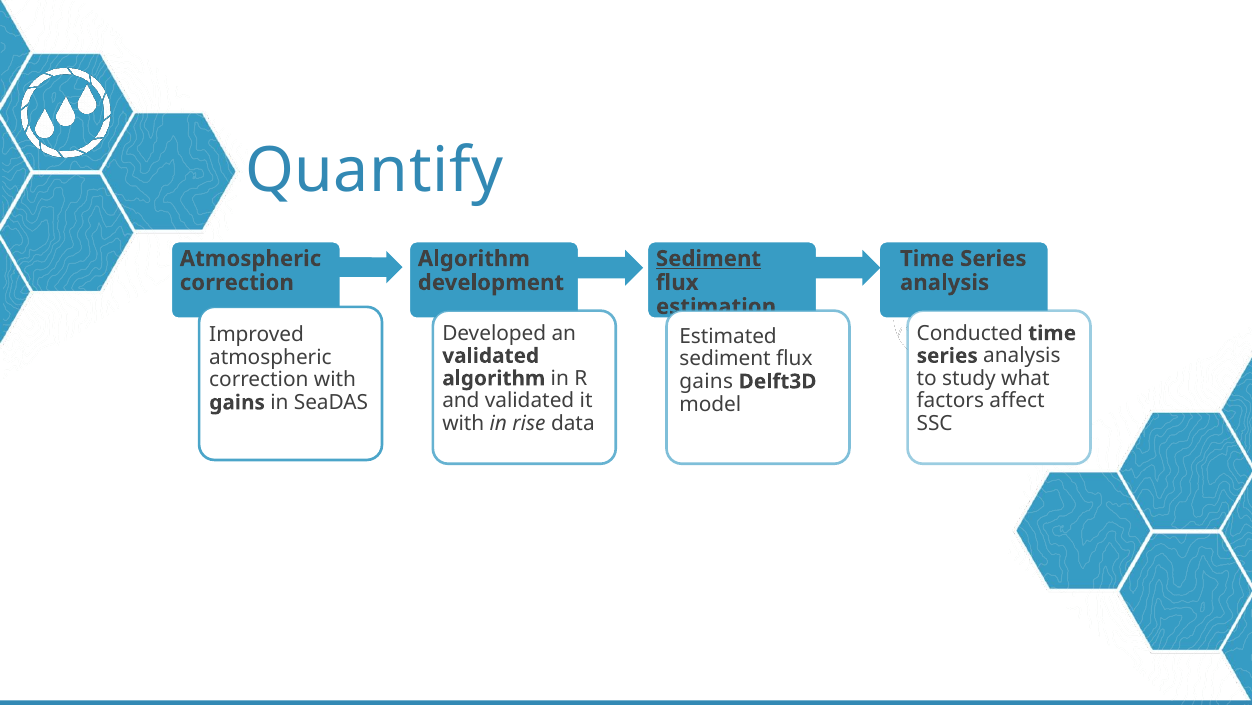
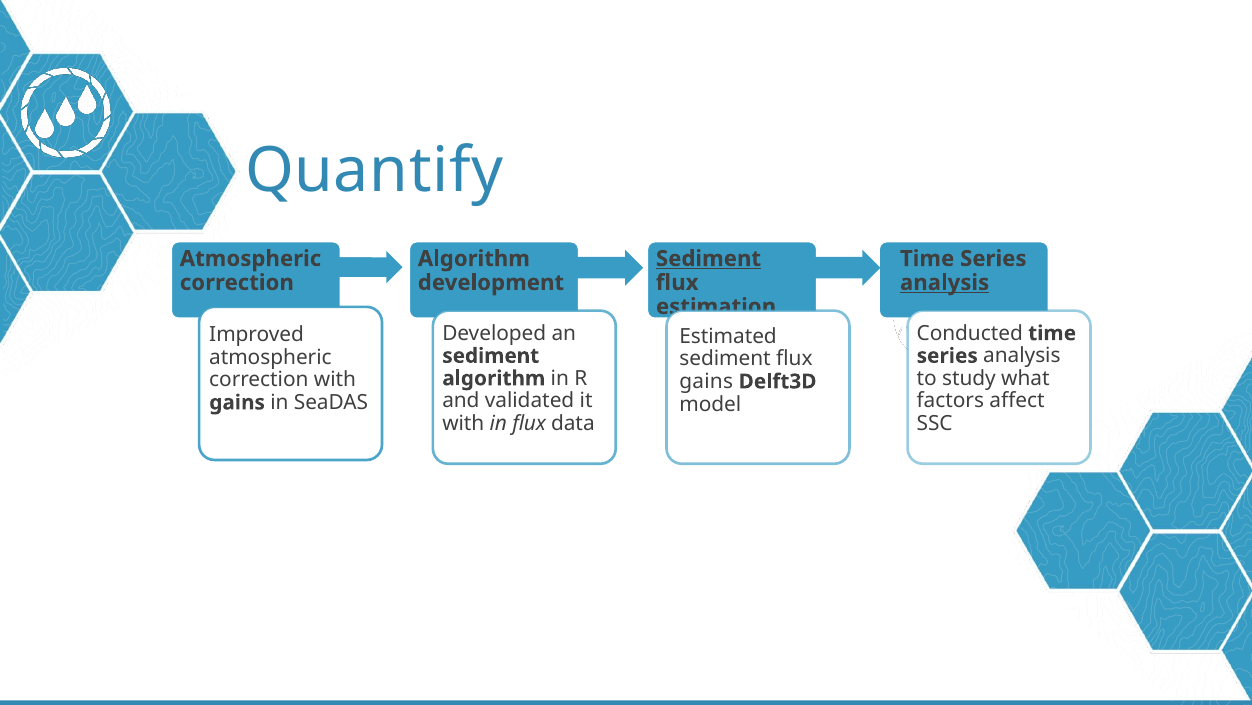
analysis underline: none -> present (945, 282)
validated: validated -> sediment (491, 356)
in rise: rise -> flux (529, 423)
